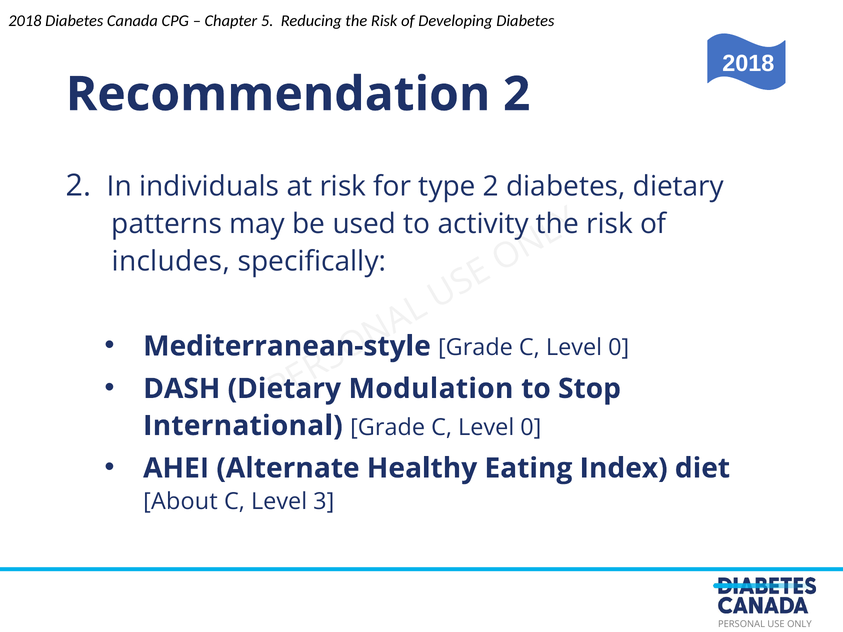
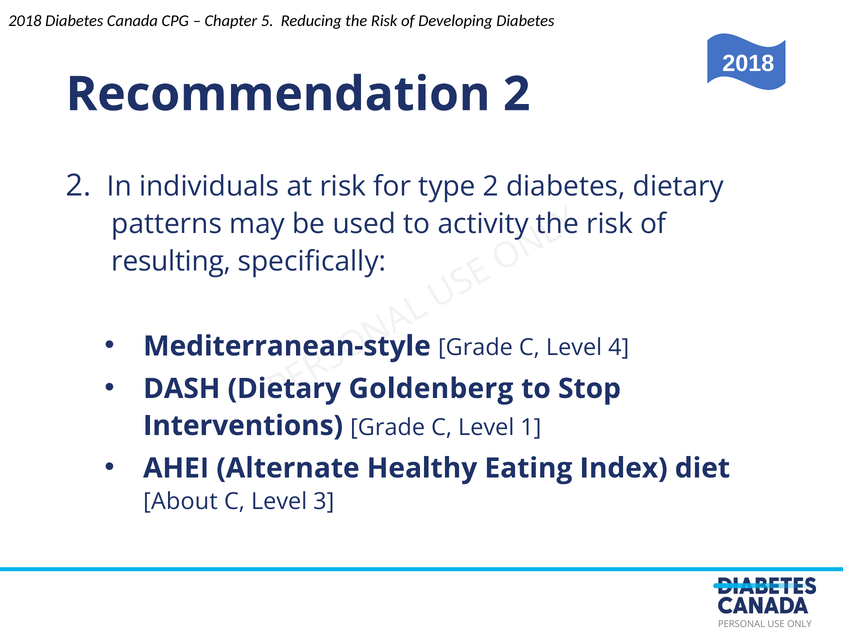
includes: includes -> resulting (171, 261)
0: 0 -> 4 (619, 348)
Modulation: Modulation -> Goldenberg (431, 389)
International: International -> Interventions (243, 426)
0: 0 -> 1 (531, 427)
